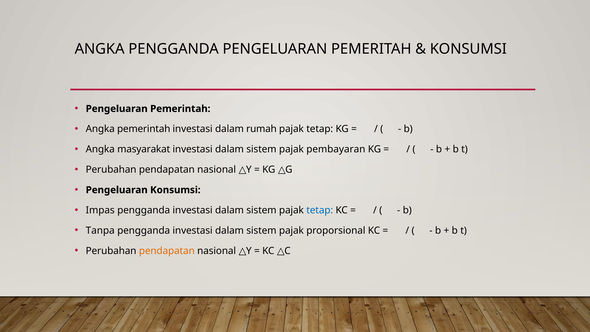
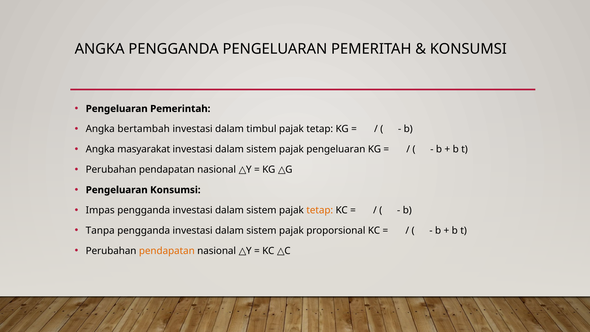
Angka pemerintah: pemerintah -> bertambah (144, 129)
rumah: rumah -> timbul (261, 129)
pajak pembayaran: pembayaran -> pengeluaran (336, 149)
tetap colour: blue -> orange (320, 210)
